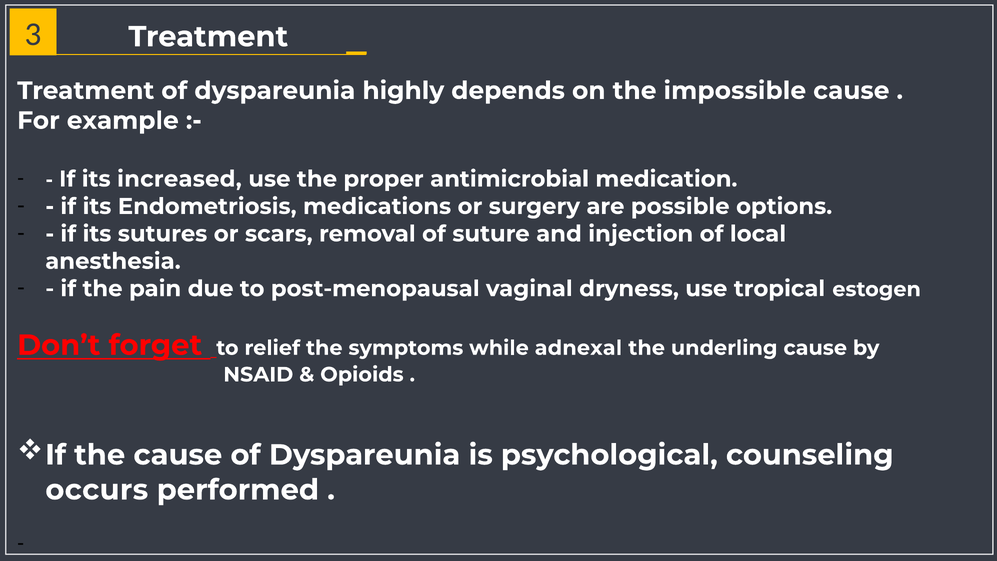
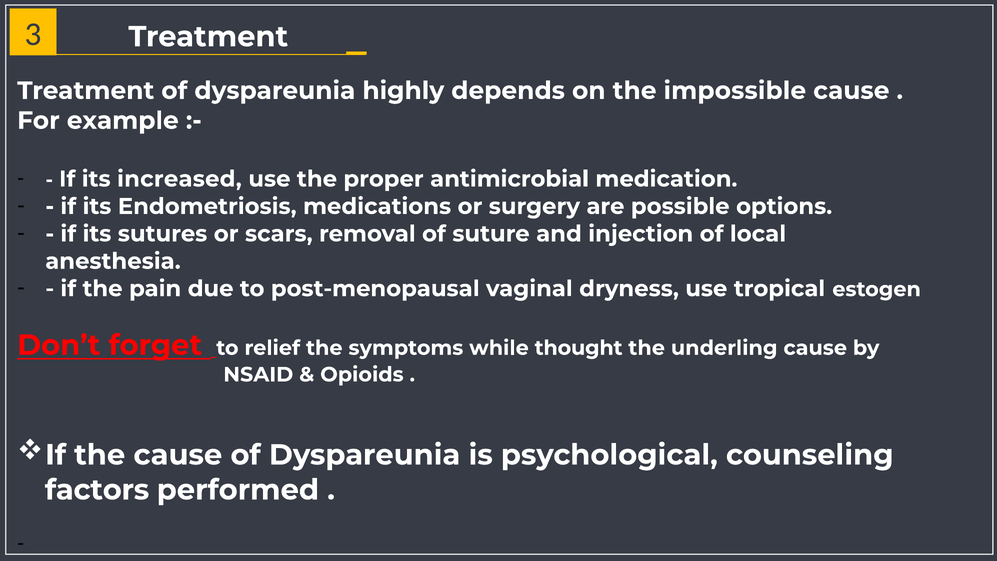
adnexal: adnexal -> thought (579, 348)
occurs: occurs -> factors (97, 490)
